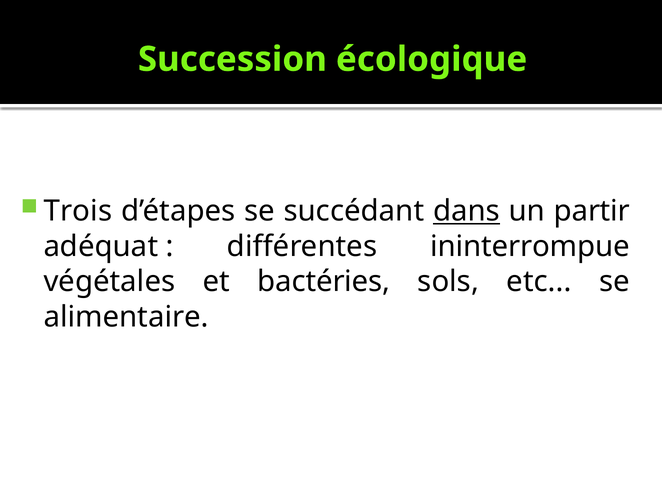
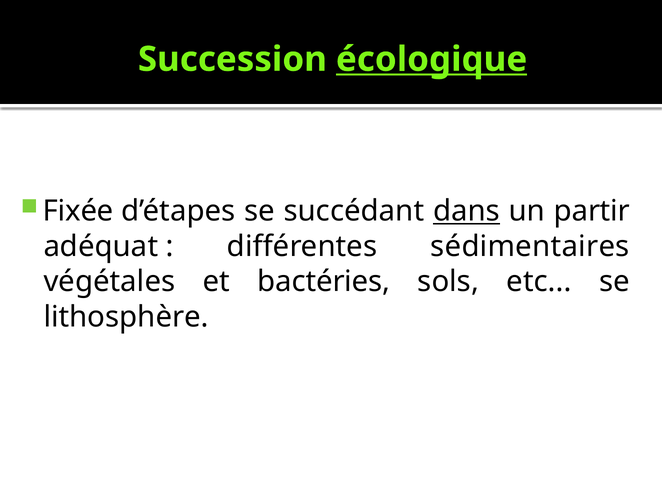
écologique underline: none -> present (432, 59)
Trois: Trois -> Fixée (78, 211)
ininterrompue: ininterrompue -> sédimentaires (530, 246)
alimentaire: alimentaire -> lithosphère (126, 317)
